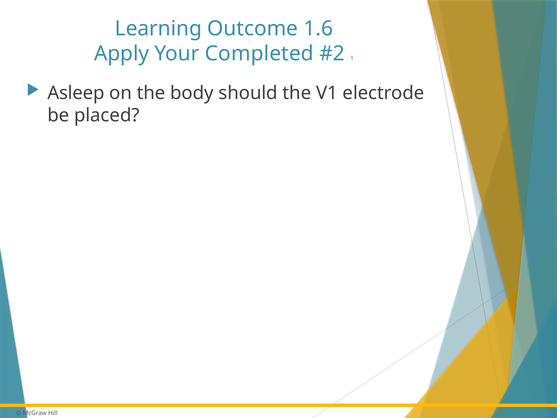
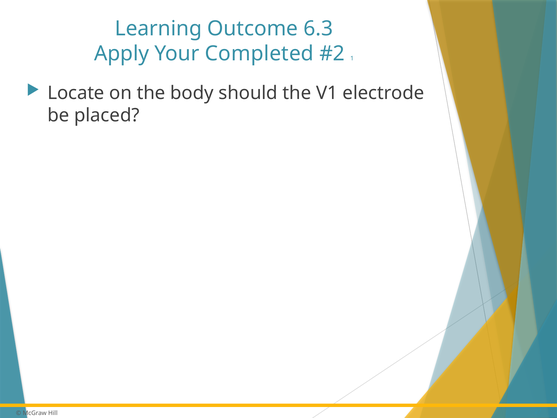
1.6: 1.6 -> 6.3 (318, 28)
Asleep: Asleep -> Locate (76, 93)
